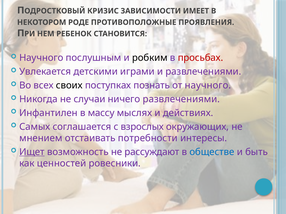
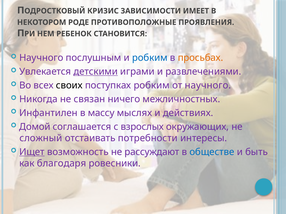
робким colour: black -> blue (150, 58)
просьбах colour: red -> orange (201, 58)
детскими underline: none -> present (96, 72)
поступках познать: познать -> робким (152, 86)
случаи: случаи -> связан (90, 99)
ничего развлечениями: развлечениями -> межличностных (181, 99)
Самых: Самых -> Домой (35, 127)
мнением: мнением -> сложный (41, 138)
ценностей: ценностей -> благодаря (62, 164)
